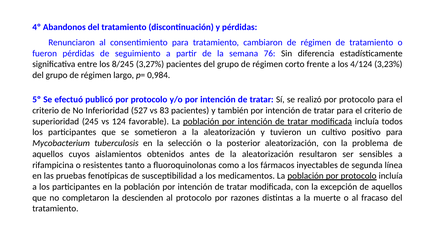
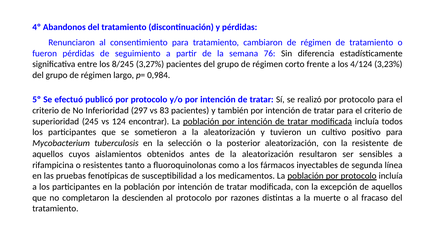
527: 527 -> 297 (139, 110)
favorable: favorable -> encontrar (149, 121)
problema: problema -> resistente (370, 143)
